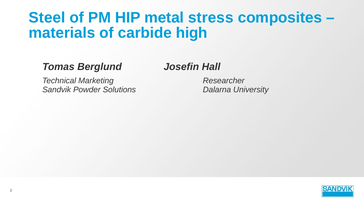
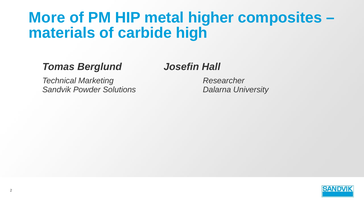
Steel: Steel -> More (47, 18)
stress: stress -> higher (211, 18)
